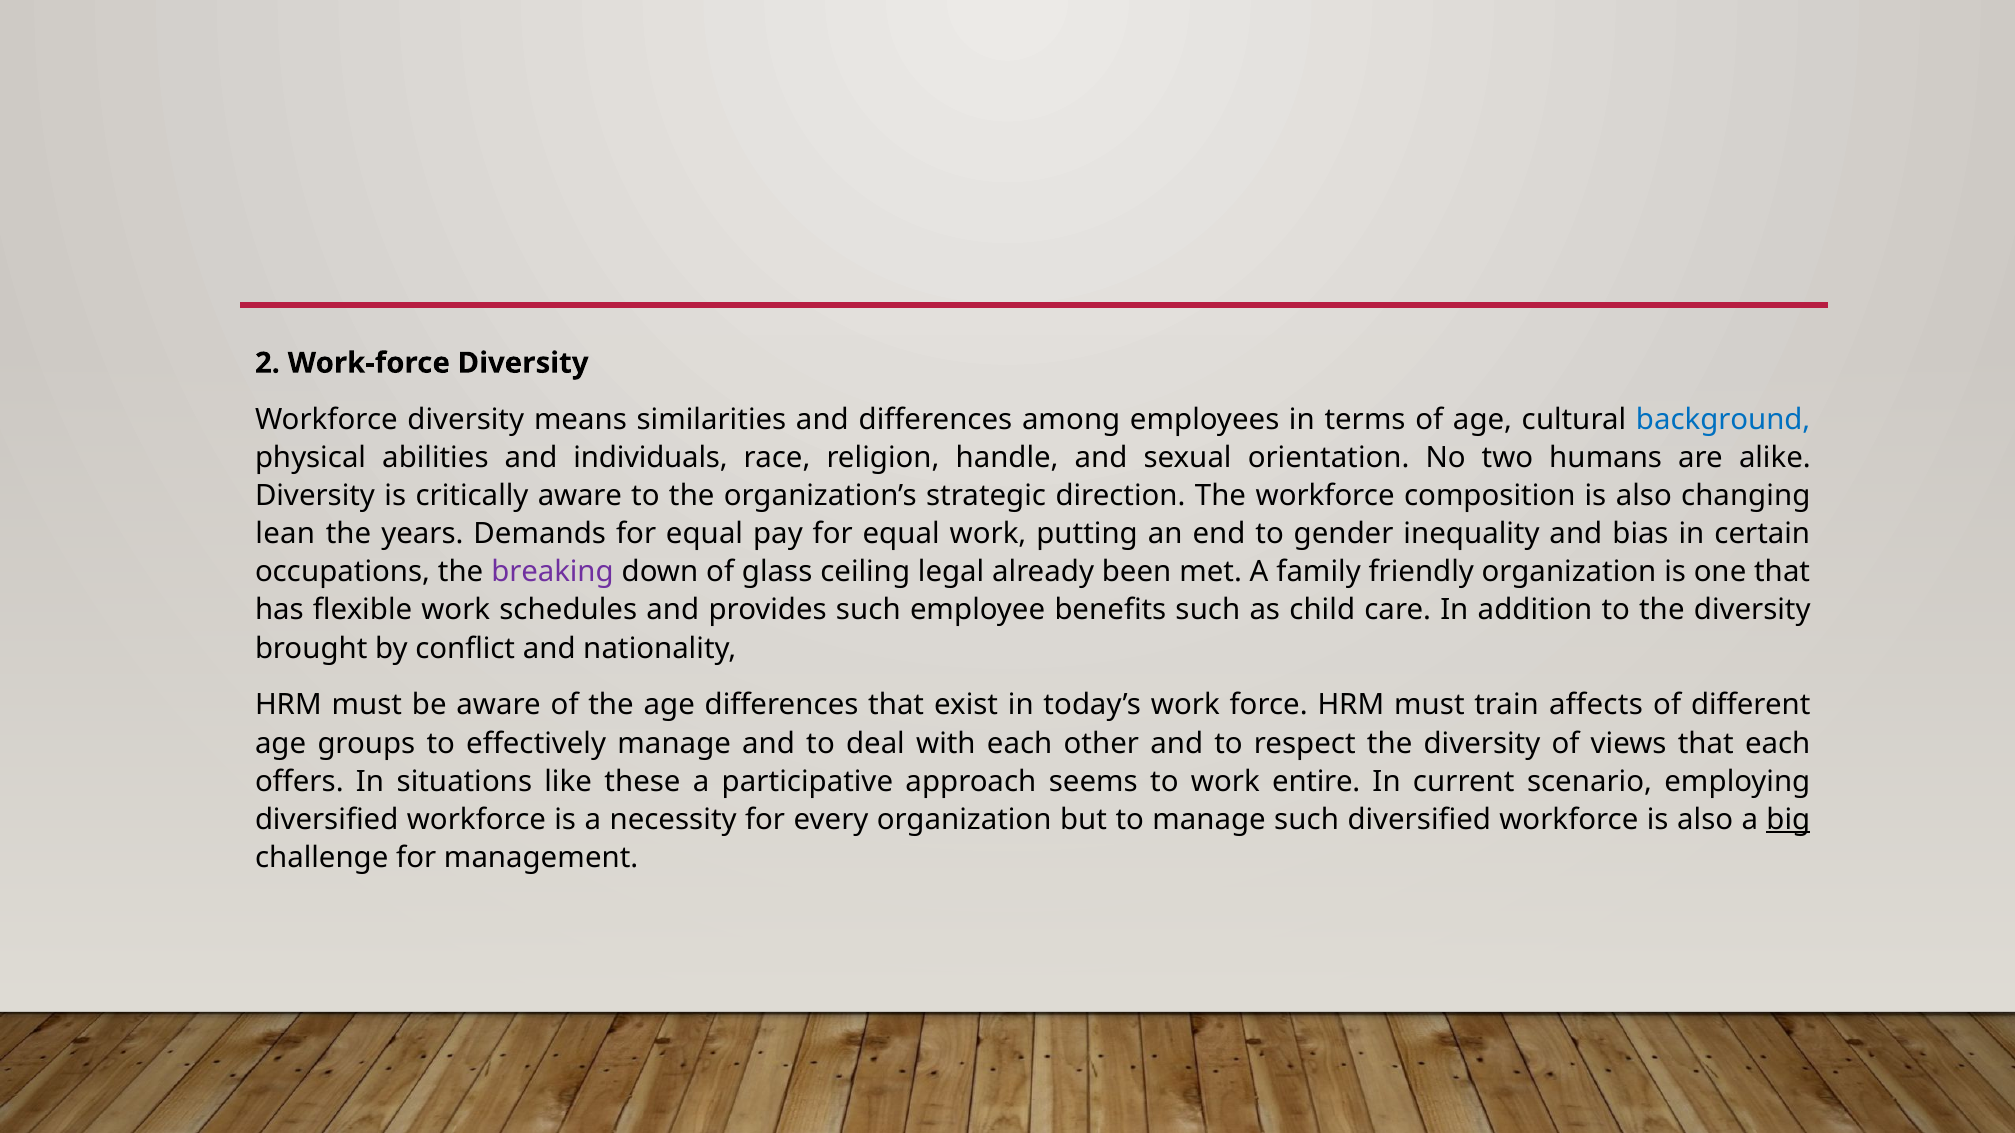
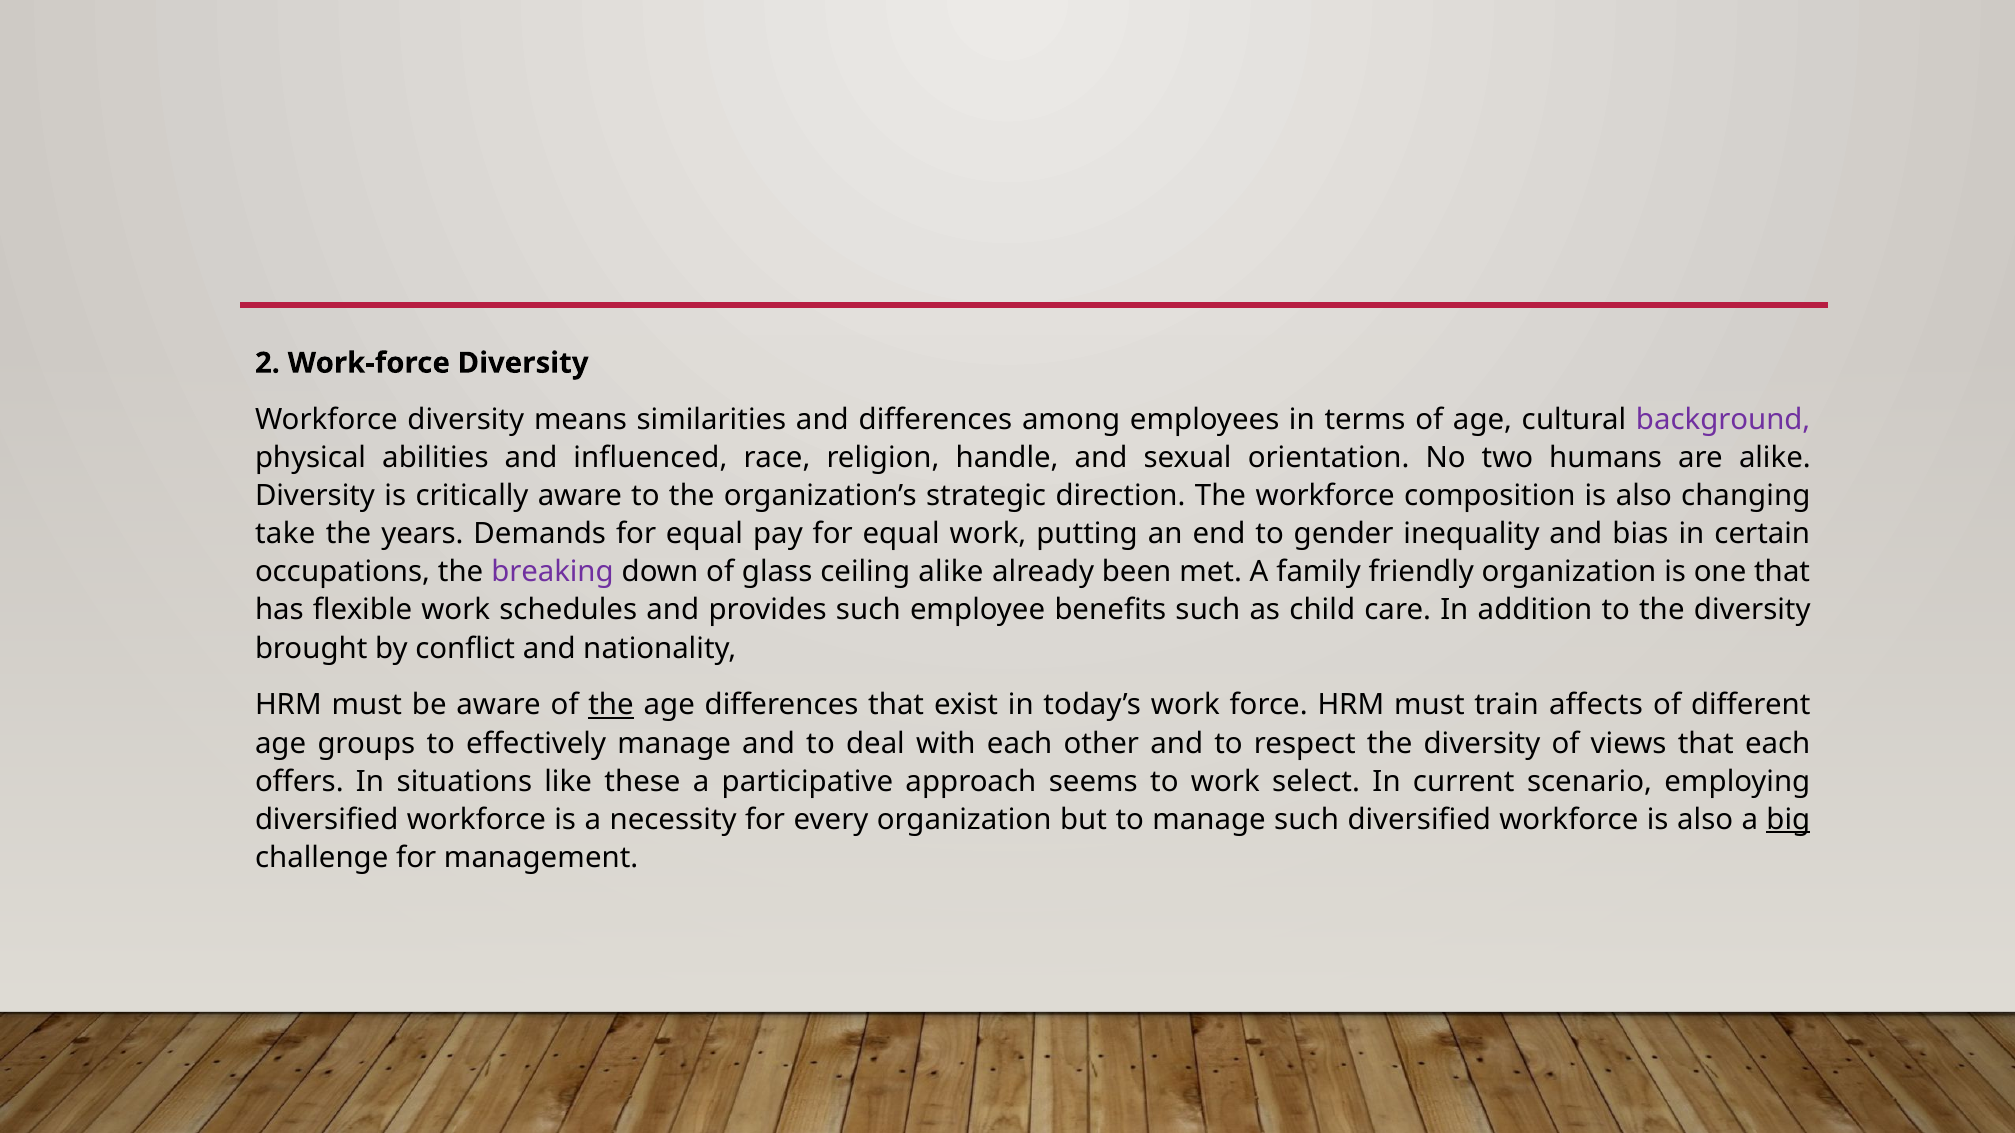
background colour: blue -> purple (1723, 420)
individuals: individuals -> influenced (650, 458)
lean: lean -> take (285, 534)
ceiling legal: legal -> alike (951, 572)
the underline: none -> present (611, 706)
entire: entire -> select (1316, 782)
